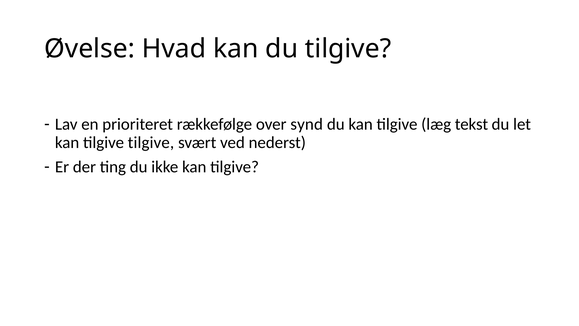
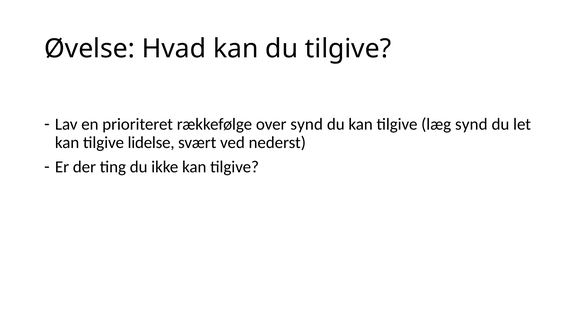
læg tekst: tekst -> synd (471, 124)
tilgive tilgive: tilgive -> lidelse (151, 142)
